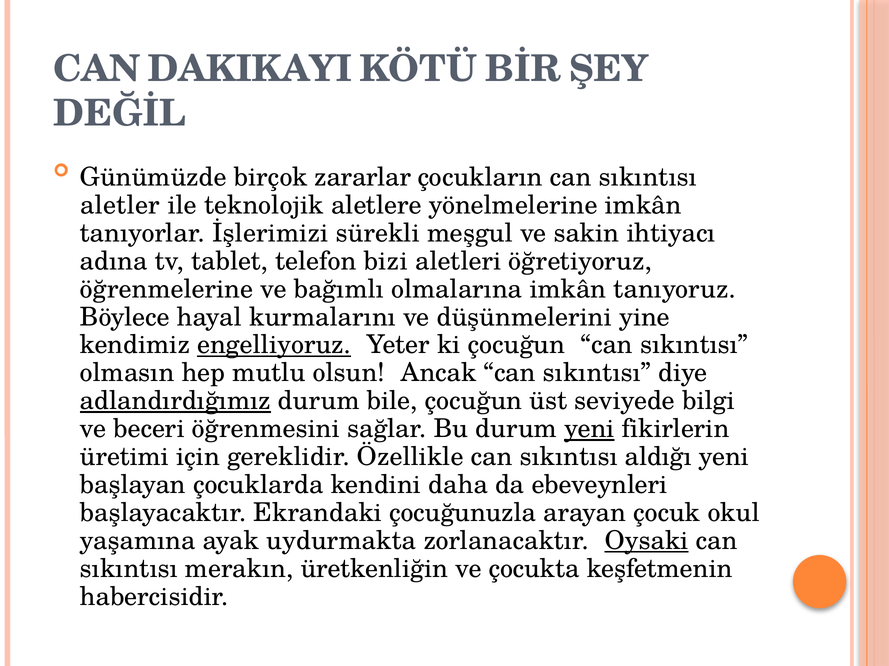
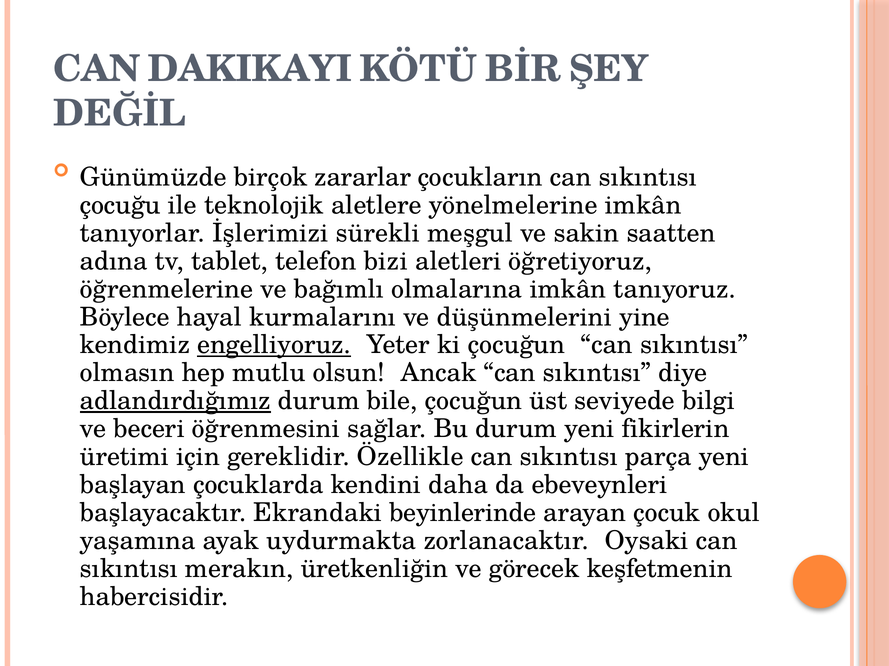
aletler: aletler -> çocuğu (120, 205)
ihtiyacı: ihtiyacı -> saatten (671, 233)
yeni underline: present -> none (589, 429)
aldığı: aldığı -> parça (658, 457)
çocuğunuzla: çocuğunuzla -> beyinlerinde (463, 513)
Oysaki underline: present -> none (647, 541)
çocukta: çocukta -> görecek (534, 569)
